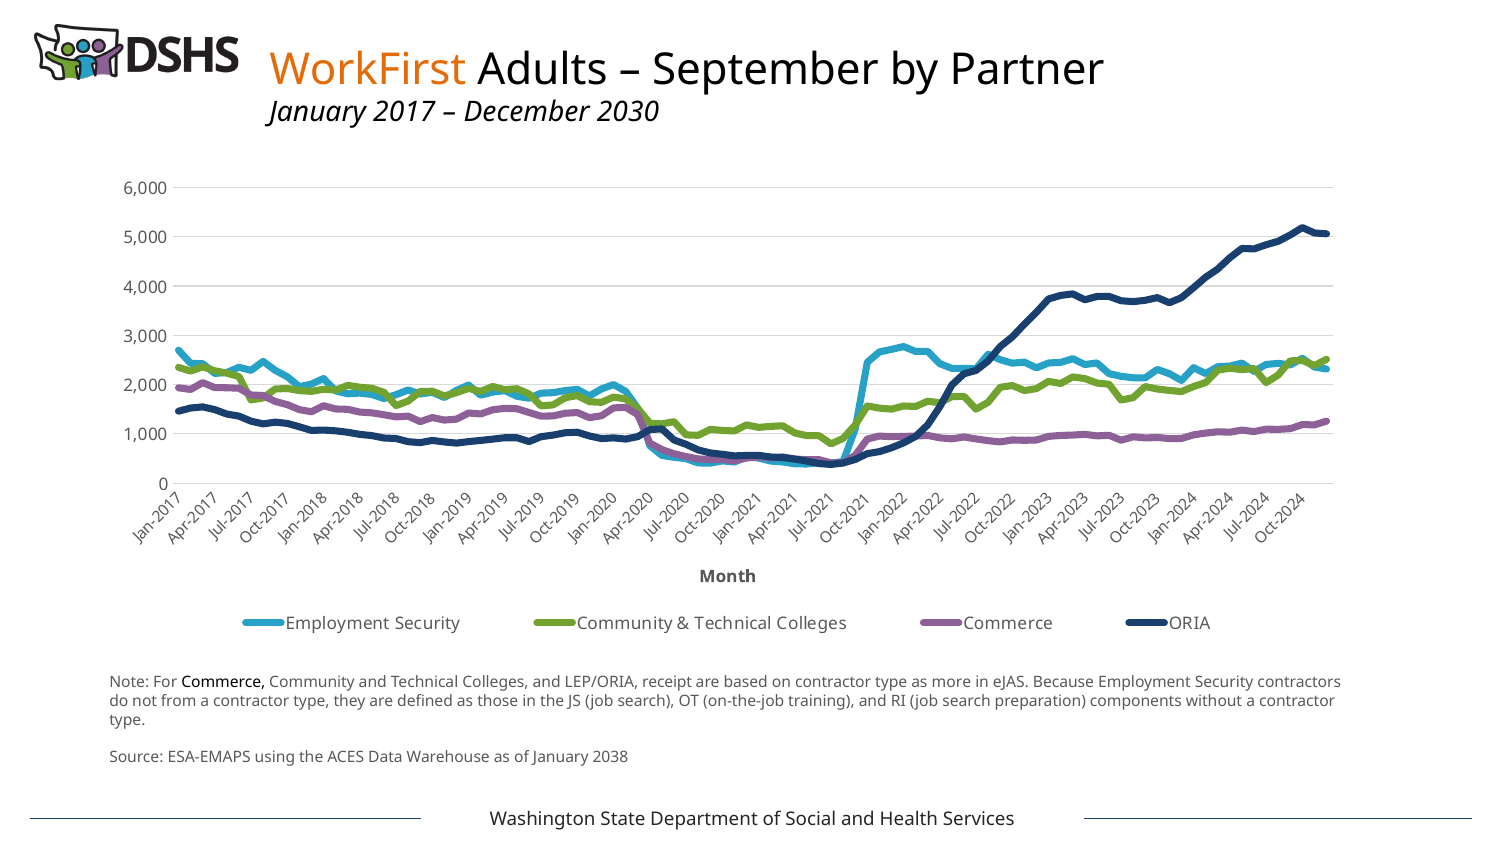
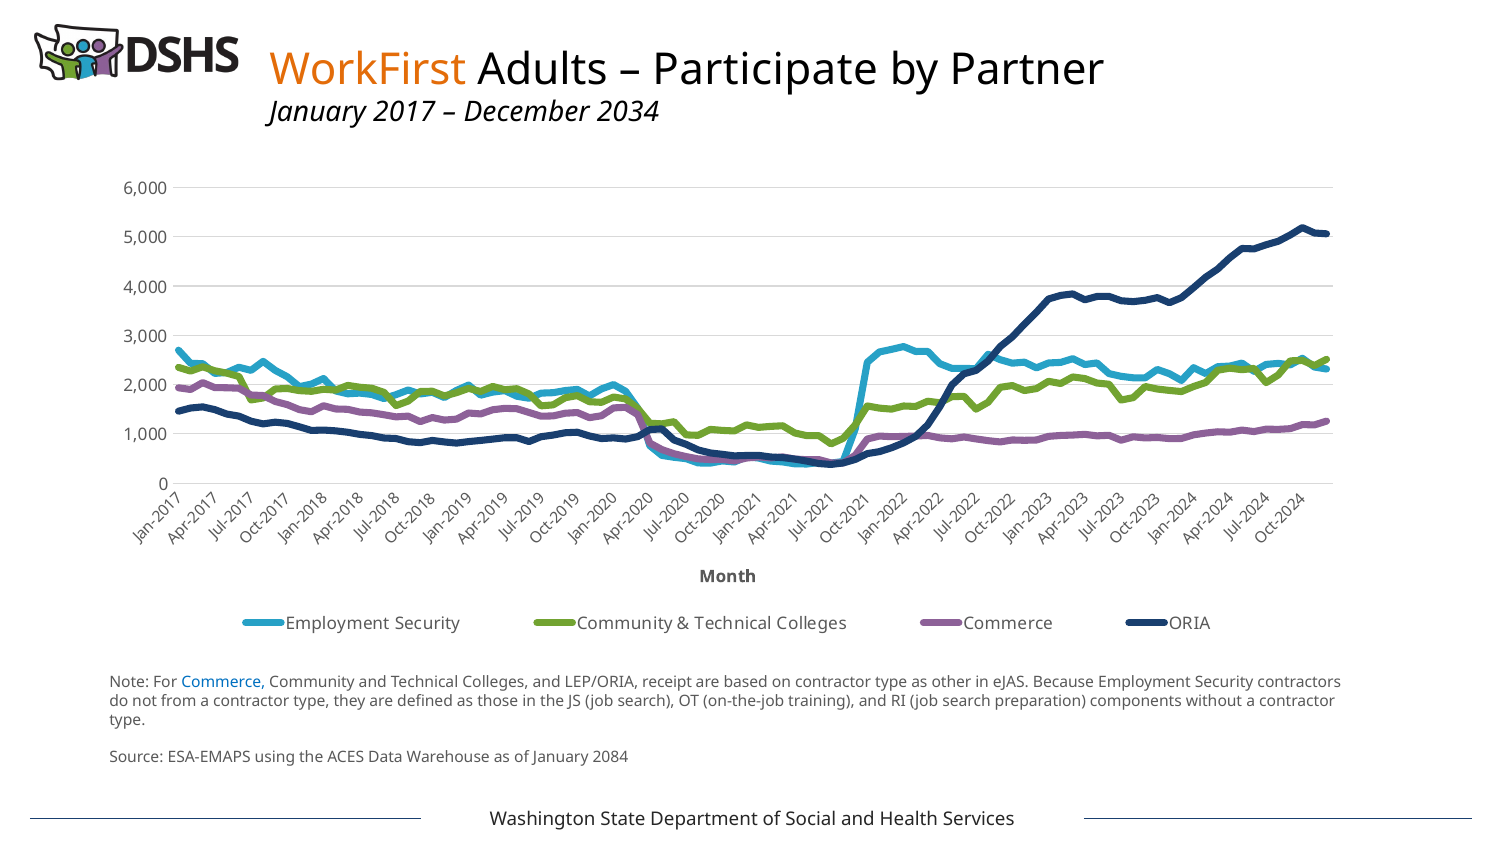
September: September -> Participate (765, 70)
2030: 2030 -> 2034 (628, 112)
Commerce colour: black -> blue (223, 682)
more: more -> other (951, 682)
2038: 2038 -> 2084 (610, 757)
